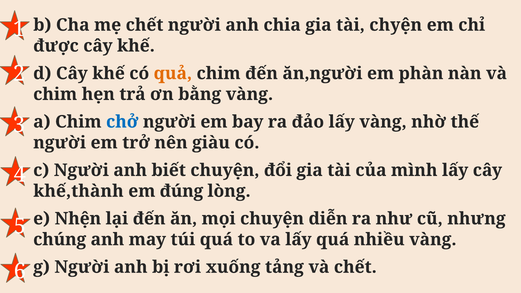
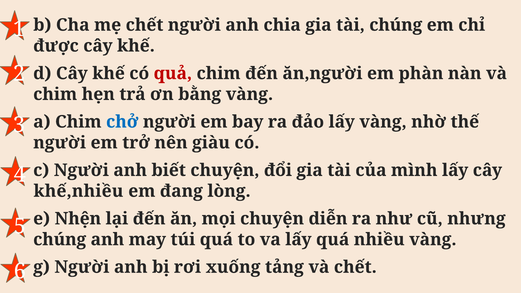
tài chyện: chyện -> chúng (396, 25)
quả colour: orange -> red (173, 73)
khế,thành: khế,thành -> khế,nhiều (78, 191)
đúng: đúng -> đang (181, 191)
